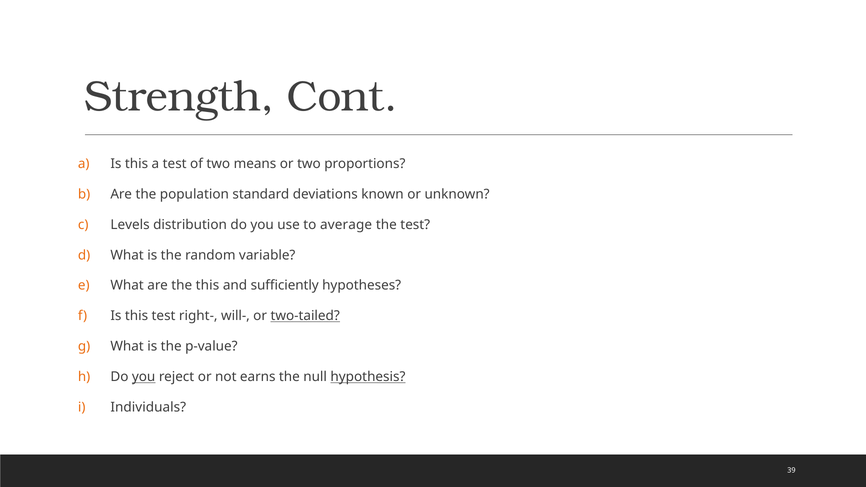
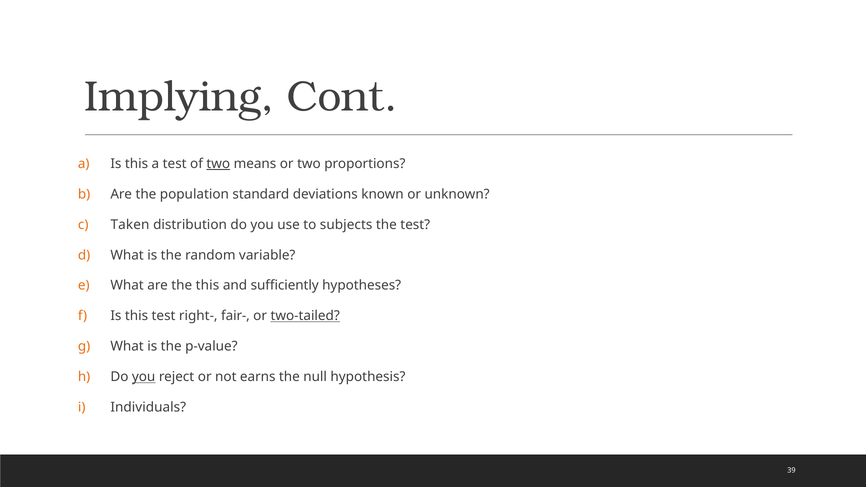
Strength: Strength -> Implying (179, 97)
two underline: none -> present (218, 164)
Levels: Levels -> Taken (130, 225)
average: average -> subjects (346, 225)
will-: will- -> fair- (235, 316)
hypothesis underline: present -> none (368, 377)
